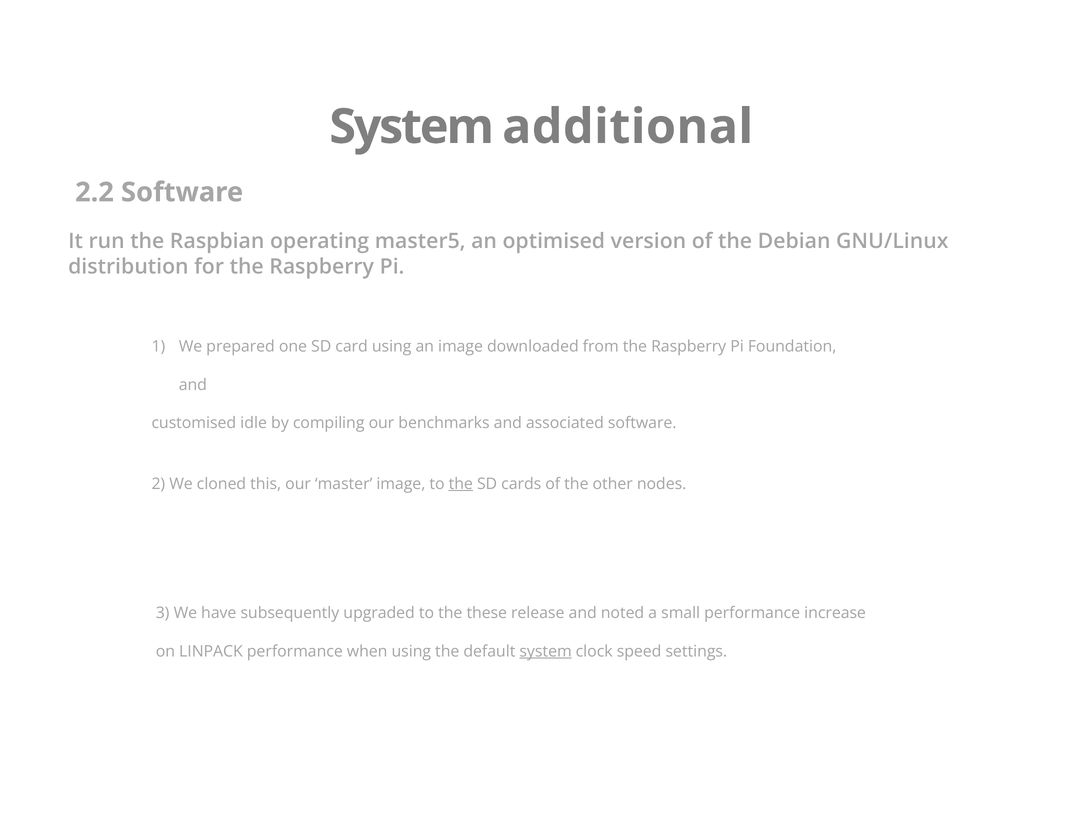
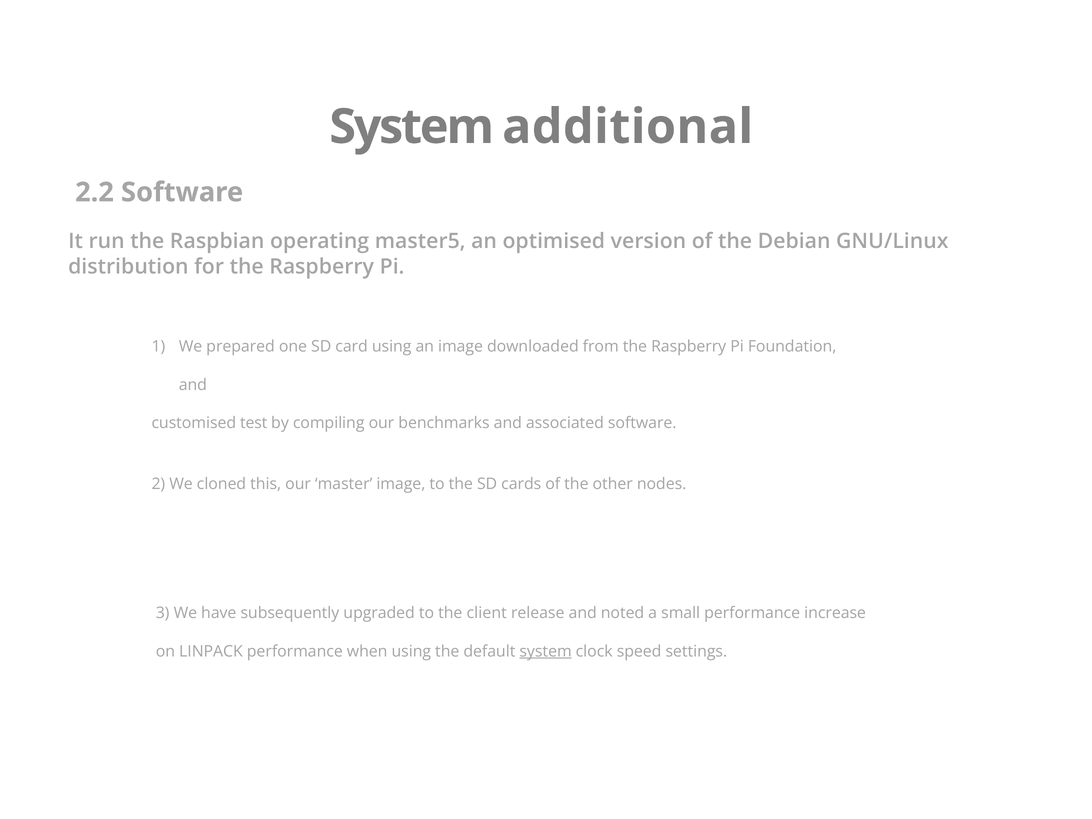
idle: idle -> test (254, 423)
the underline: present -> none (461, 484)
these: these -> client (487, 613)
